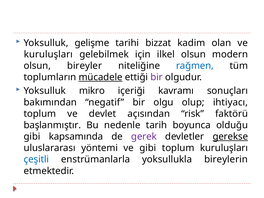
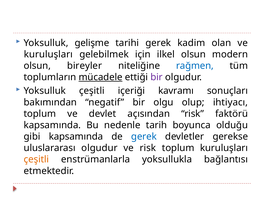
tarihi bizzat: bizzat -> gerek (158, 43)
Yoksulluk mikro: mikro -> çeşitli (92, 91)
başlanmıştır: başlanmıştır -> kapsamında (52, 125)
gerek colour: purple -> blue (144, 137)
gerekse underline: present -> none (230, 137)
uluslararası yöntemi: yöntemi -> olgudur (100, 148)
ve gibi: gibi -> risk (148, 148)
çeşitli colour: blue -> orange (36, 159)
bireylerin: bireylerin -> bağlantısı (226, 159)
